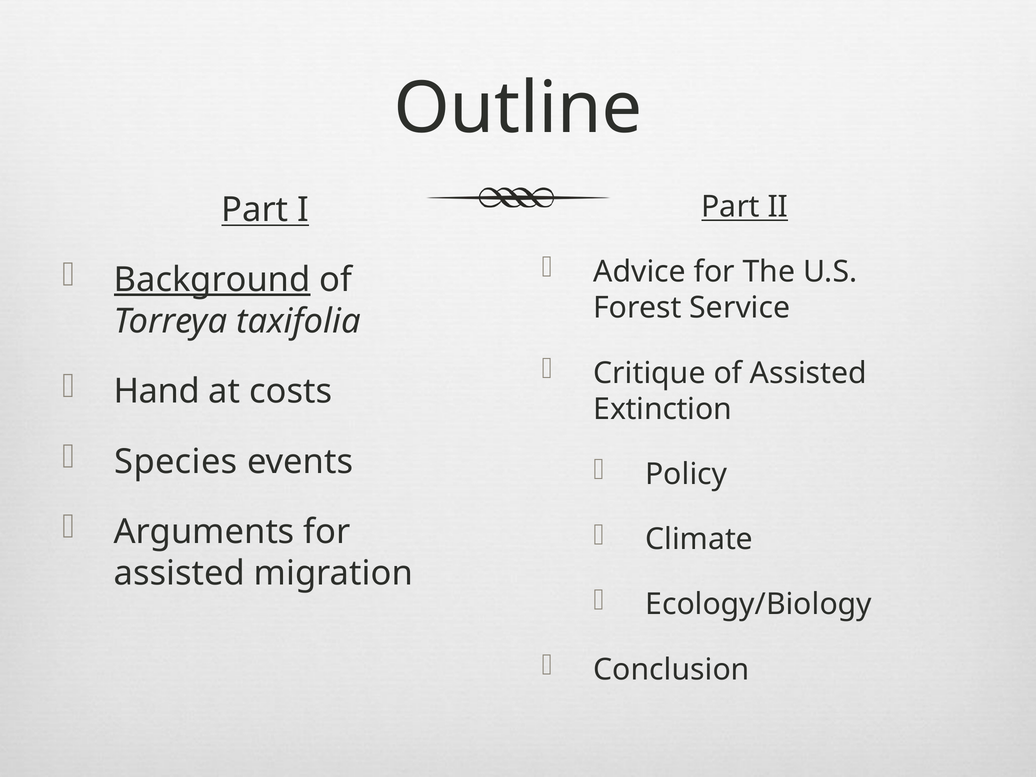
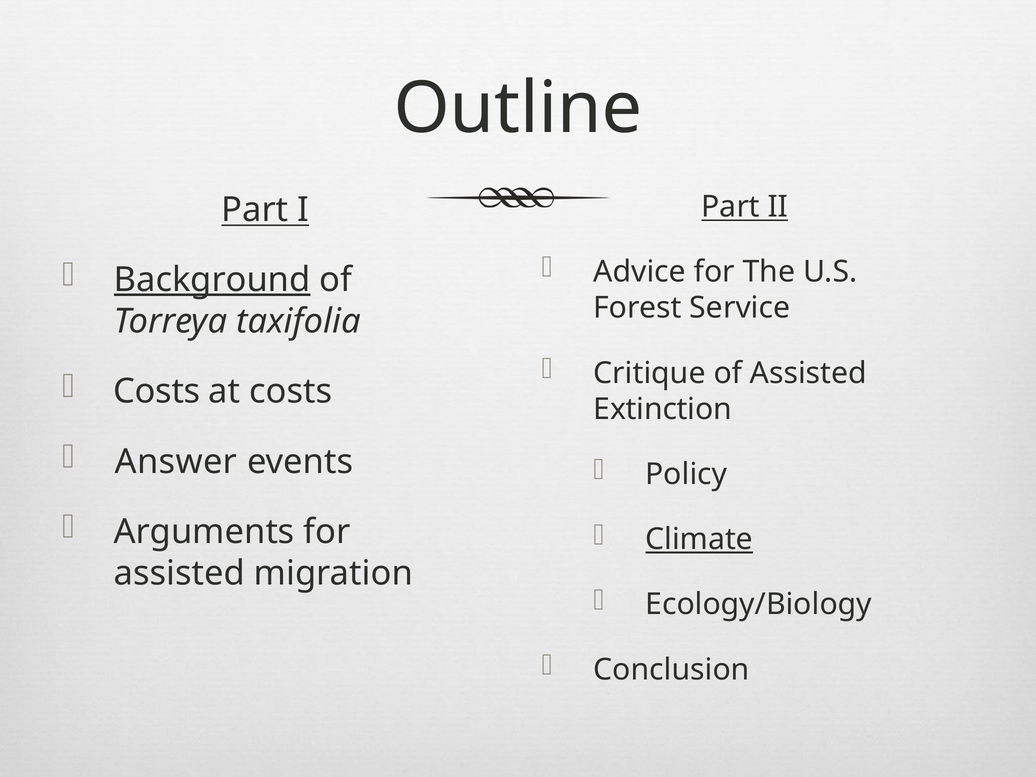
Hand: Hand -> Costs (157, 392)
Species: Species -> Answer (176, 462)
Climate underline: none -> present (699, 539)
